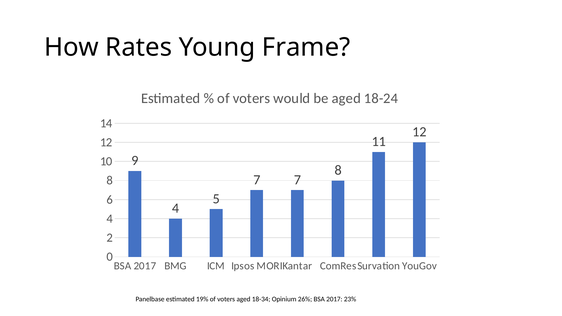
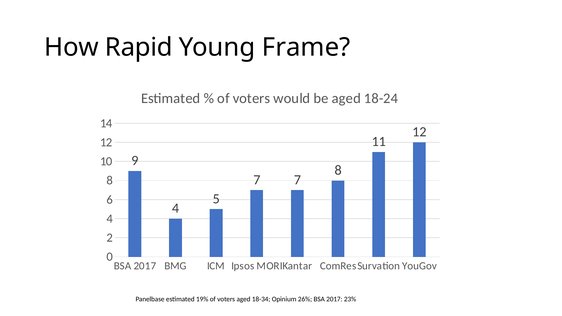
Rates: Rates -> Rapid (139, 47)
